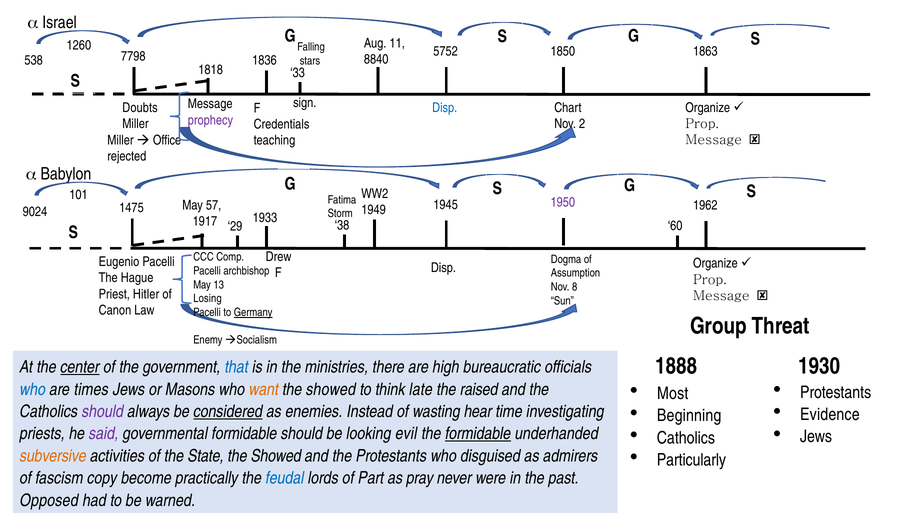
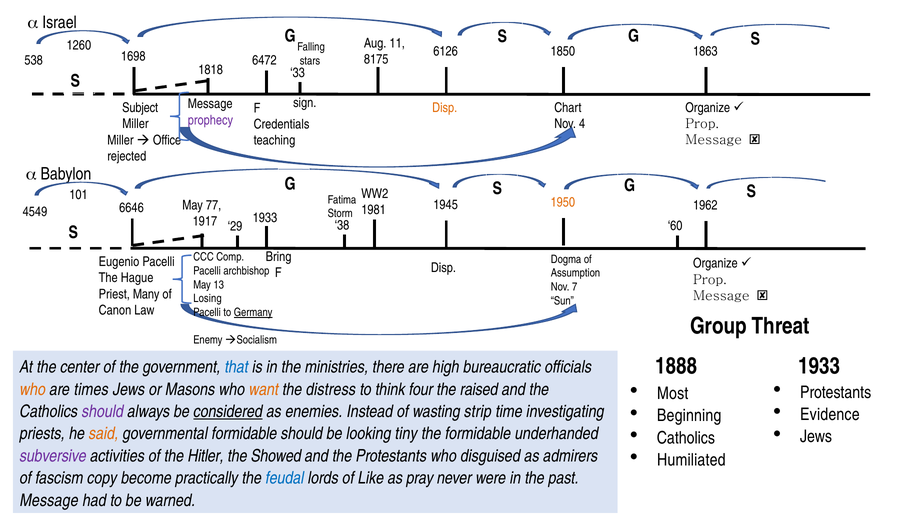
5752: 5752 -> 6126 (446, 51)
7798: 7798 -> 1698 (133, 56)
8840: 8840 -> 8175 (376, 59)
1836: 1836 -> 6472 (264, 60)
Doubts: Doubts -> Subject (140, 108)
Disp colour: blue -> orange (445, 108)
2: 2 -> 4 (582, 124)
1950 colour: purple -> orange (563, 202)
57: 57 -> 77 (214, 205)
1475: 1475 -> 6646 (131, 208)
1949: 1949 -> 1981 (374, 210)
9024: 9024 -> 4549 (35, 211)
Drew: Drew -> Bring (279, 257)
8: 8 -> 7 (575, 287)
Hitler: Hitler -> Many (146, 294)
1930: 1930 -> 1933 (819, 366)
center underline: present -> none (80, 367)
who colour: blue -> orange (33, 389)
showed: showed -> distress (331, 389)
late: late -> four (421, 389)
hear: hear -> strip (478, 411)
said colour: purple -> orange (104, 433)
evil: evil -> tiny (406, 433)
formidable underline: present -> none (478, 433)
subversive colour: orange -> purple (53, 456)
State: State -> Hitler (206, 456)
Particularly: Particularly -> Humiliated (691, 460)
Part: Part -> Like (371, 478)
Opposed: Opposed -> Message (49, 500)
